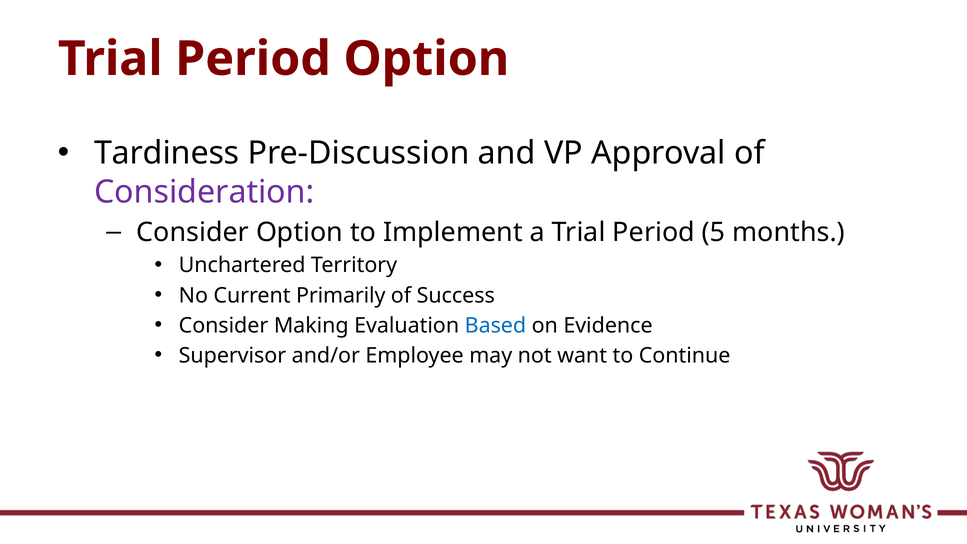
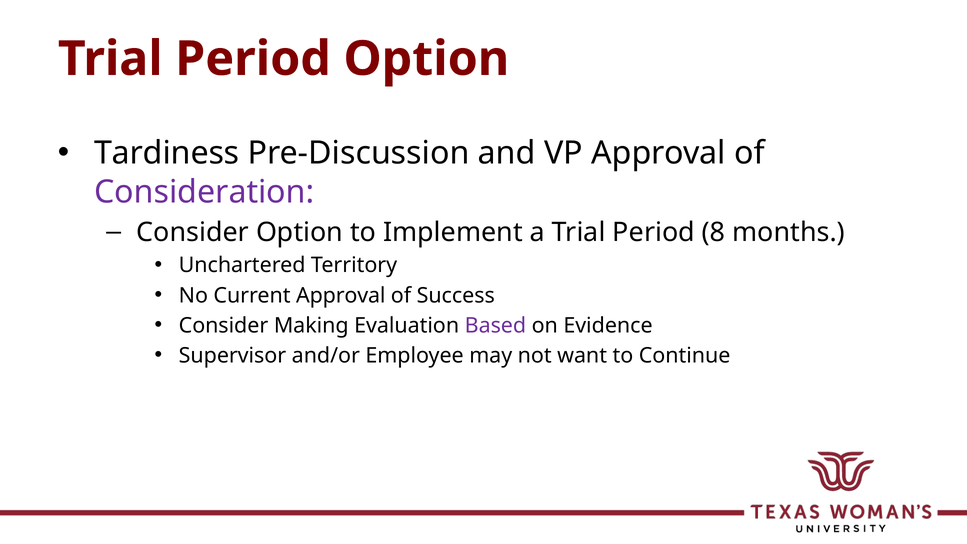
5: 5 -> 8 (714, 232)
Current Primarily: Primarily -> Approval (341, 295)
Based colour: blue -> purple (495, 326)
